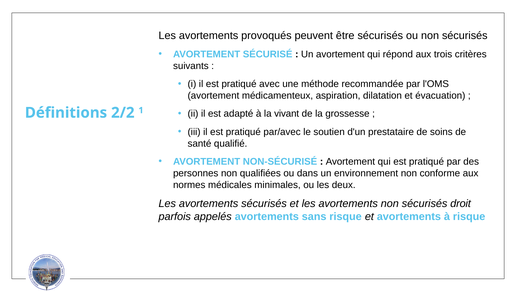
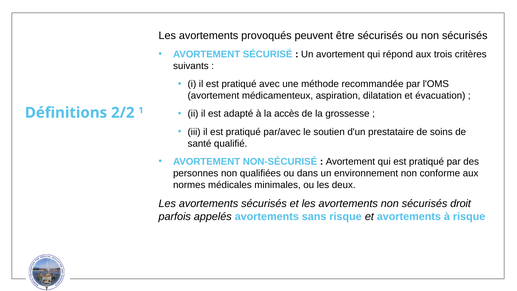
vivant: vivant -> accès (287, 114)
